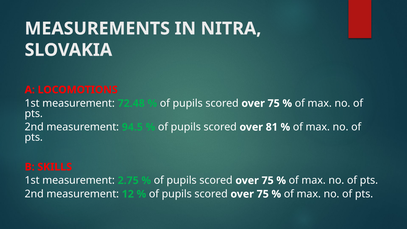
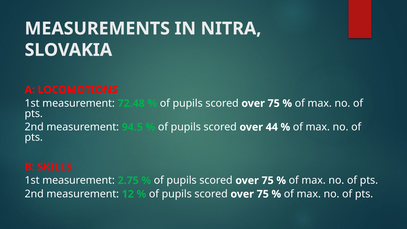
81: 81 -> 44 (272, 127)
